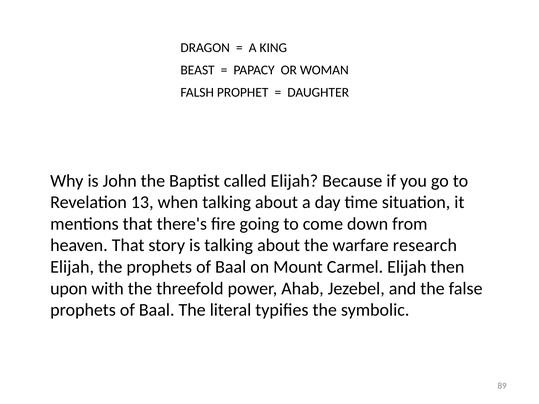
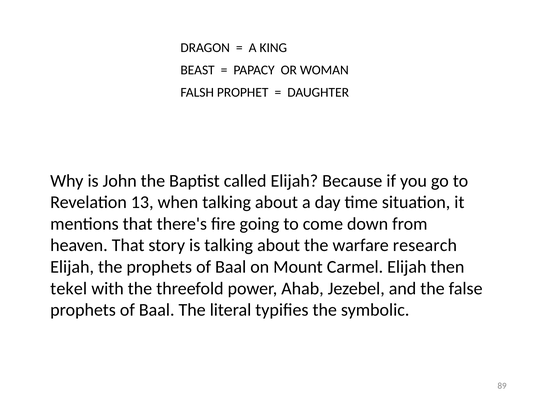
upon: upon -> tekel (69, 289)
